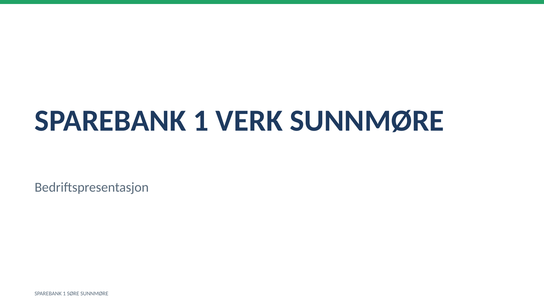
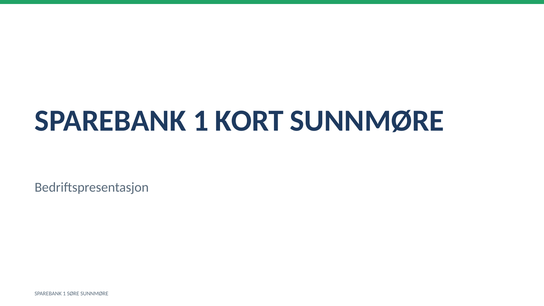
VERK: VERK -> KORT (249, 121)
